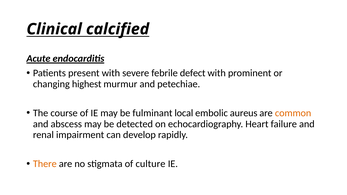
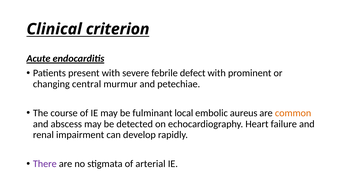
calcified: calcified -> criterion (118, 29)
highest: highest -> central (87, 84)
There colour: orange -> purple (45, 164)
culture: culture -> arterial (151, 164)
